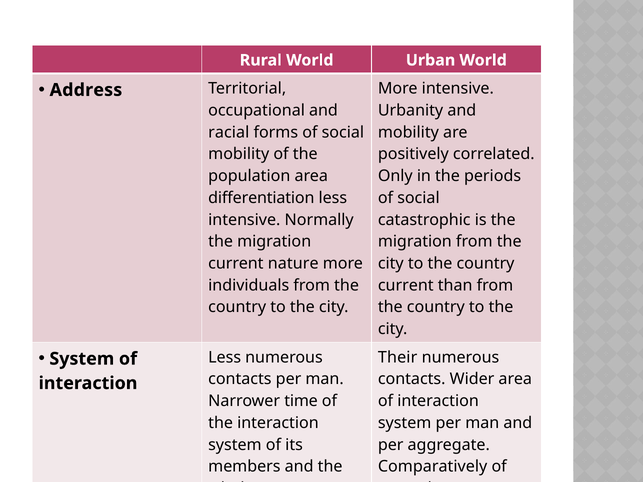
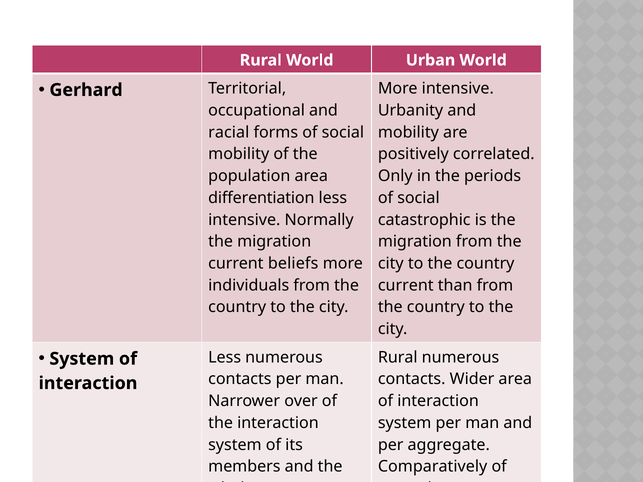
Address: Address -> Gerhard (86, 90)
nature: nature -> beliefs (293, 264)
Their: Their -> Rural (398, 358)
time: time -> over (301, 401)
